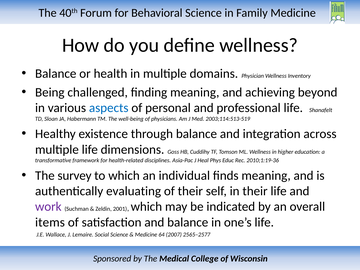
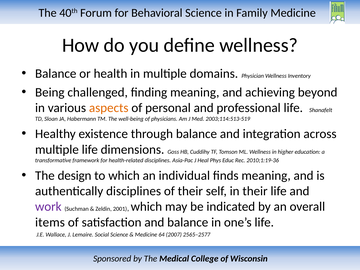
aspects colour: blue -> orange (109, 108)
survey: survey -> design (75, 175)
authentically evaluating: evaluating -> disciplines (134, 191)
